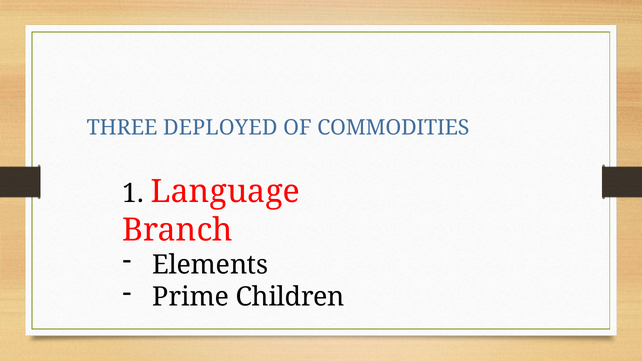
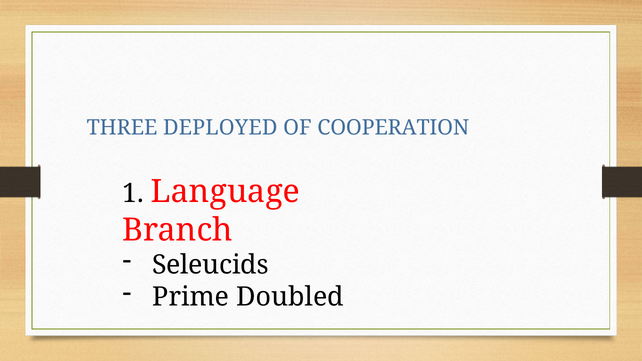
COMMODITIES: COMMODITIES -> COOPERATION (393, 128)
Elements: Elements -> Seleucids (210, 265)
Children: Children -> Doubled (290, 297)
